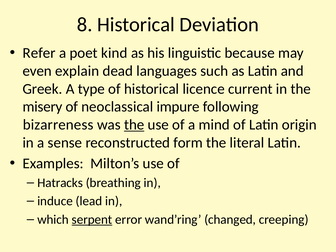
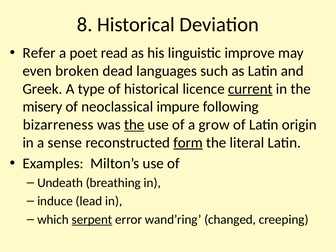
kind: kind -> read (114, 53)
because: because -> improve (250, 53)
explain: explain -> broken (77, 71)
current underline: none -> present (250, 89)
mind: mind -> grow (214, 125)
form underline: none -> present (188, 143)
Hatracks: Hatracks -> Undeath (60, 183)
